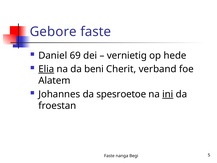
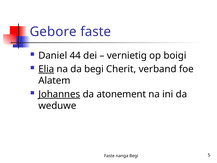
69: 69 -> 44 (75, 55)
hede: hede -> boigi (175, 55)
da beni: beni -> begi (94, 69)
Johannes underline: none -> present (59, 94)
spesroetoe: spesroetoe -> atonement (121, 94)
ini underline: present -> none (168, 94)
froestan: froestan -> weduwe (57, 106)
